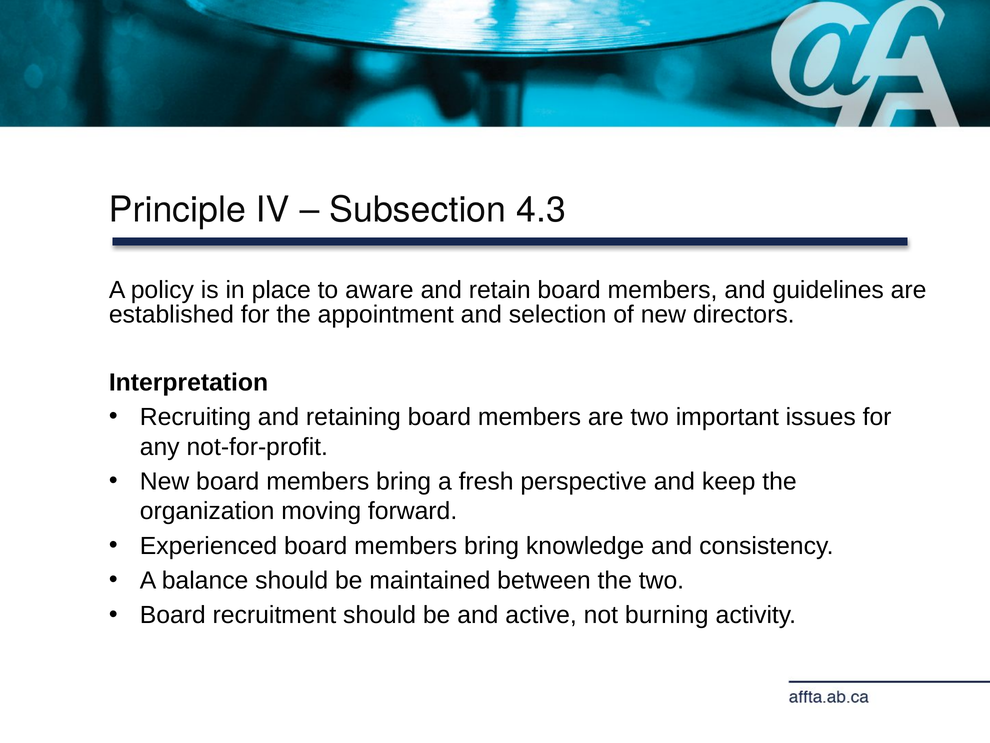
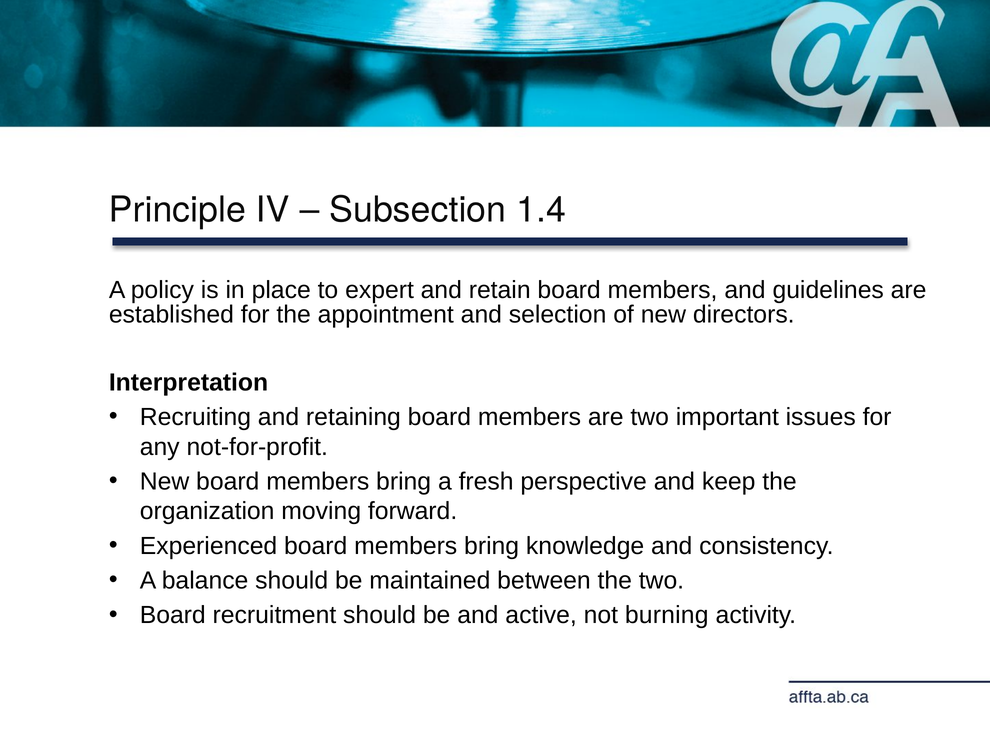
4.3: 4.3 -> 1.4 (541, 210)
aware: aware -> expert (380, 290)
